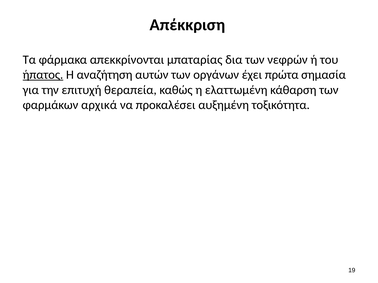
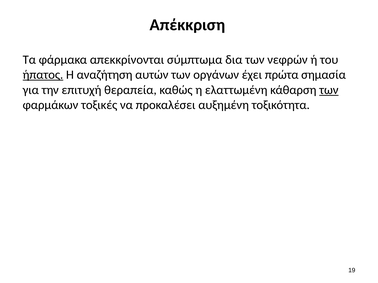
μπαταρίας: μπαταρίας -> σύμπτωμα (195, 60)
των underline: none -> present (329, 90)
αρχικά: αρχικά -> τοξικές (99, 105)
